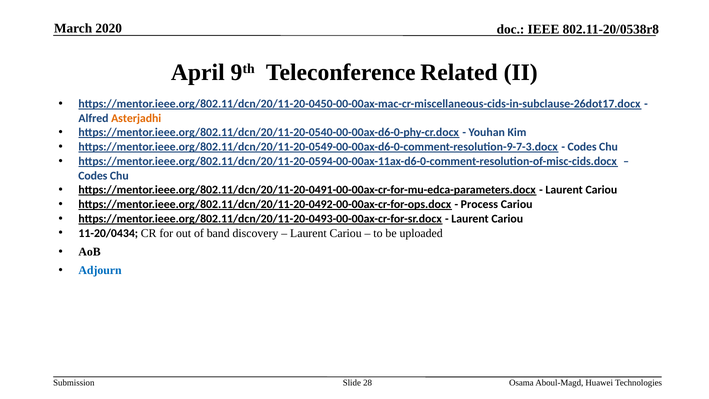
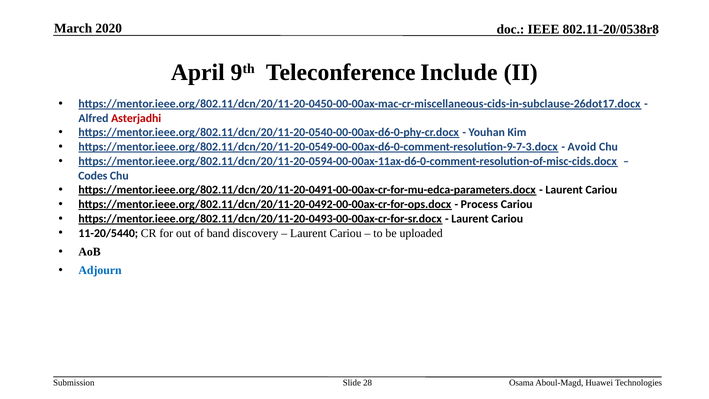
Related: Related -> Include (459, 72)
Asterjadhi colour: orange -> red (136, 118)
Codes: Codes -> Avoid (582, 147)
11-20/0434: 11-20/0434 -> 11-20/5440 (108, 233)
